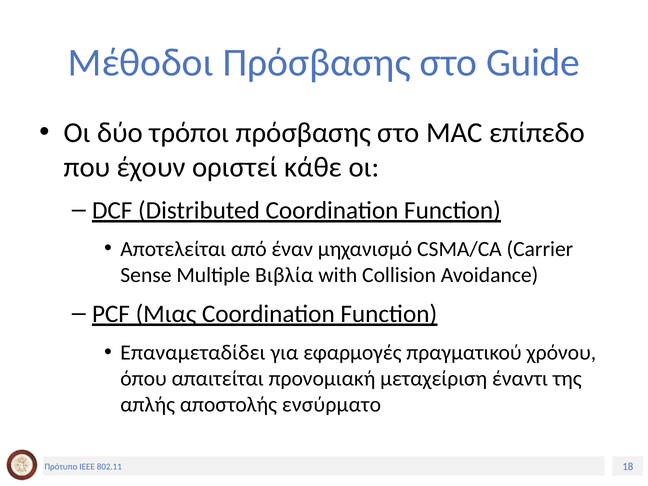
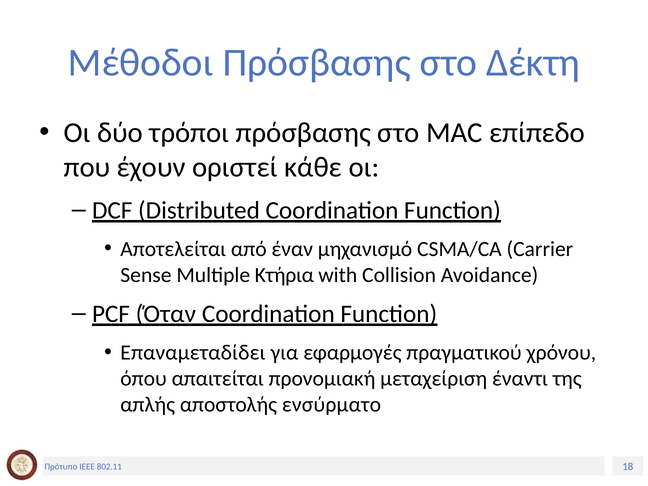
Guide: Guide -> Δέκτη (533, 63)
Βιβλία: Βιβλία -> Κτήρια (284, 275)
Μιας: Μιας -> Όταν (166, 314)
